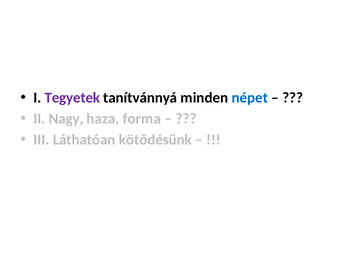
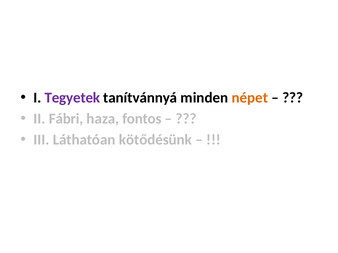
népet colour: blue -> orange (250, 98)
Nagy: Nagy -> Fábri (66, 119)
forma: forma -> fontos (142, 119)
